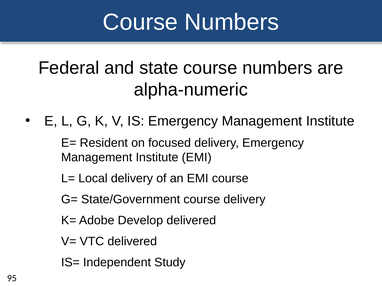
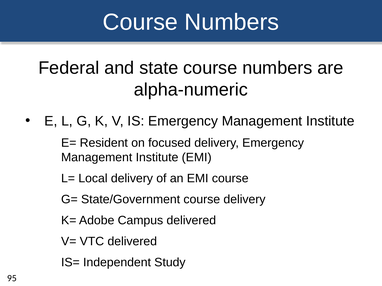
Develop: Develop -> Campus (140, 221)
